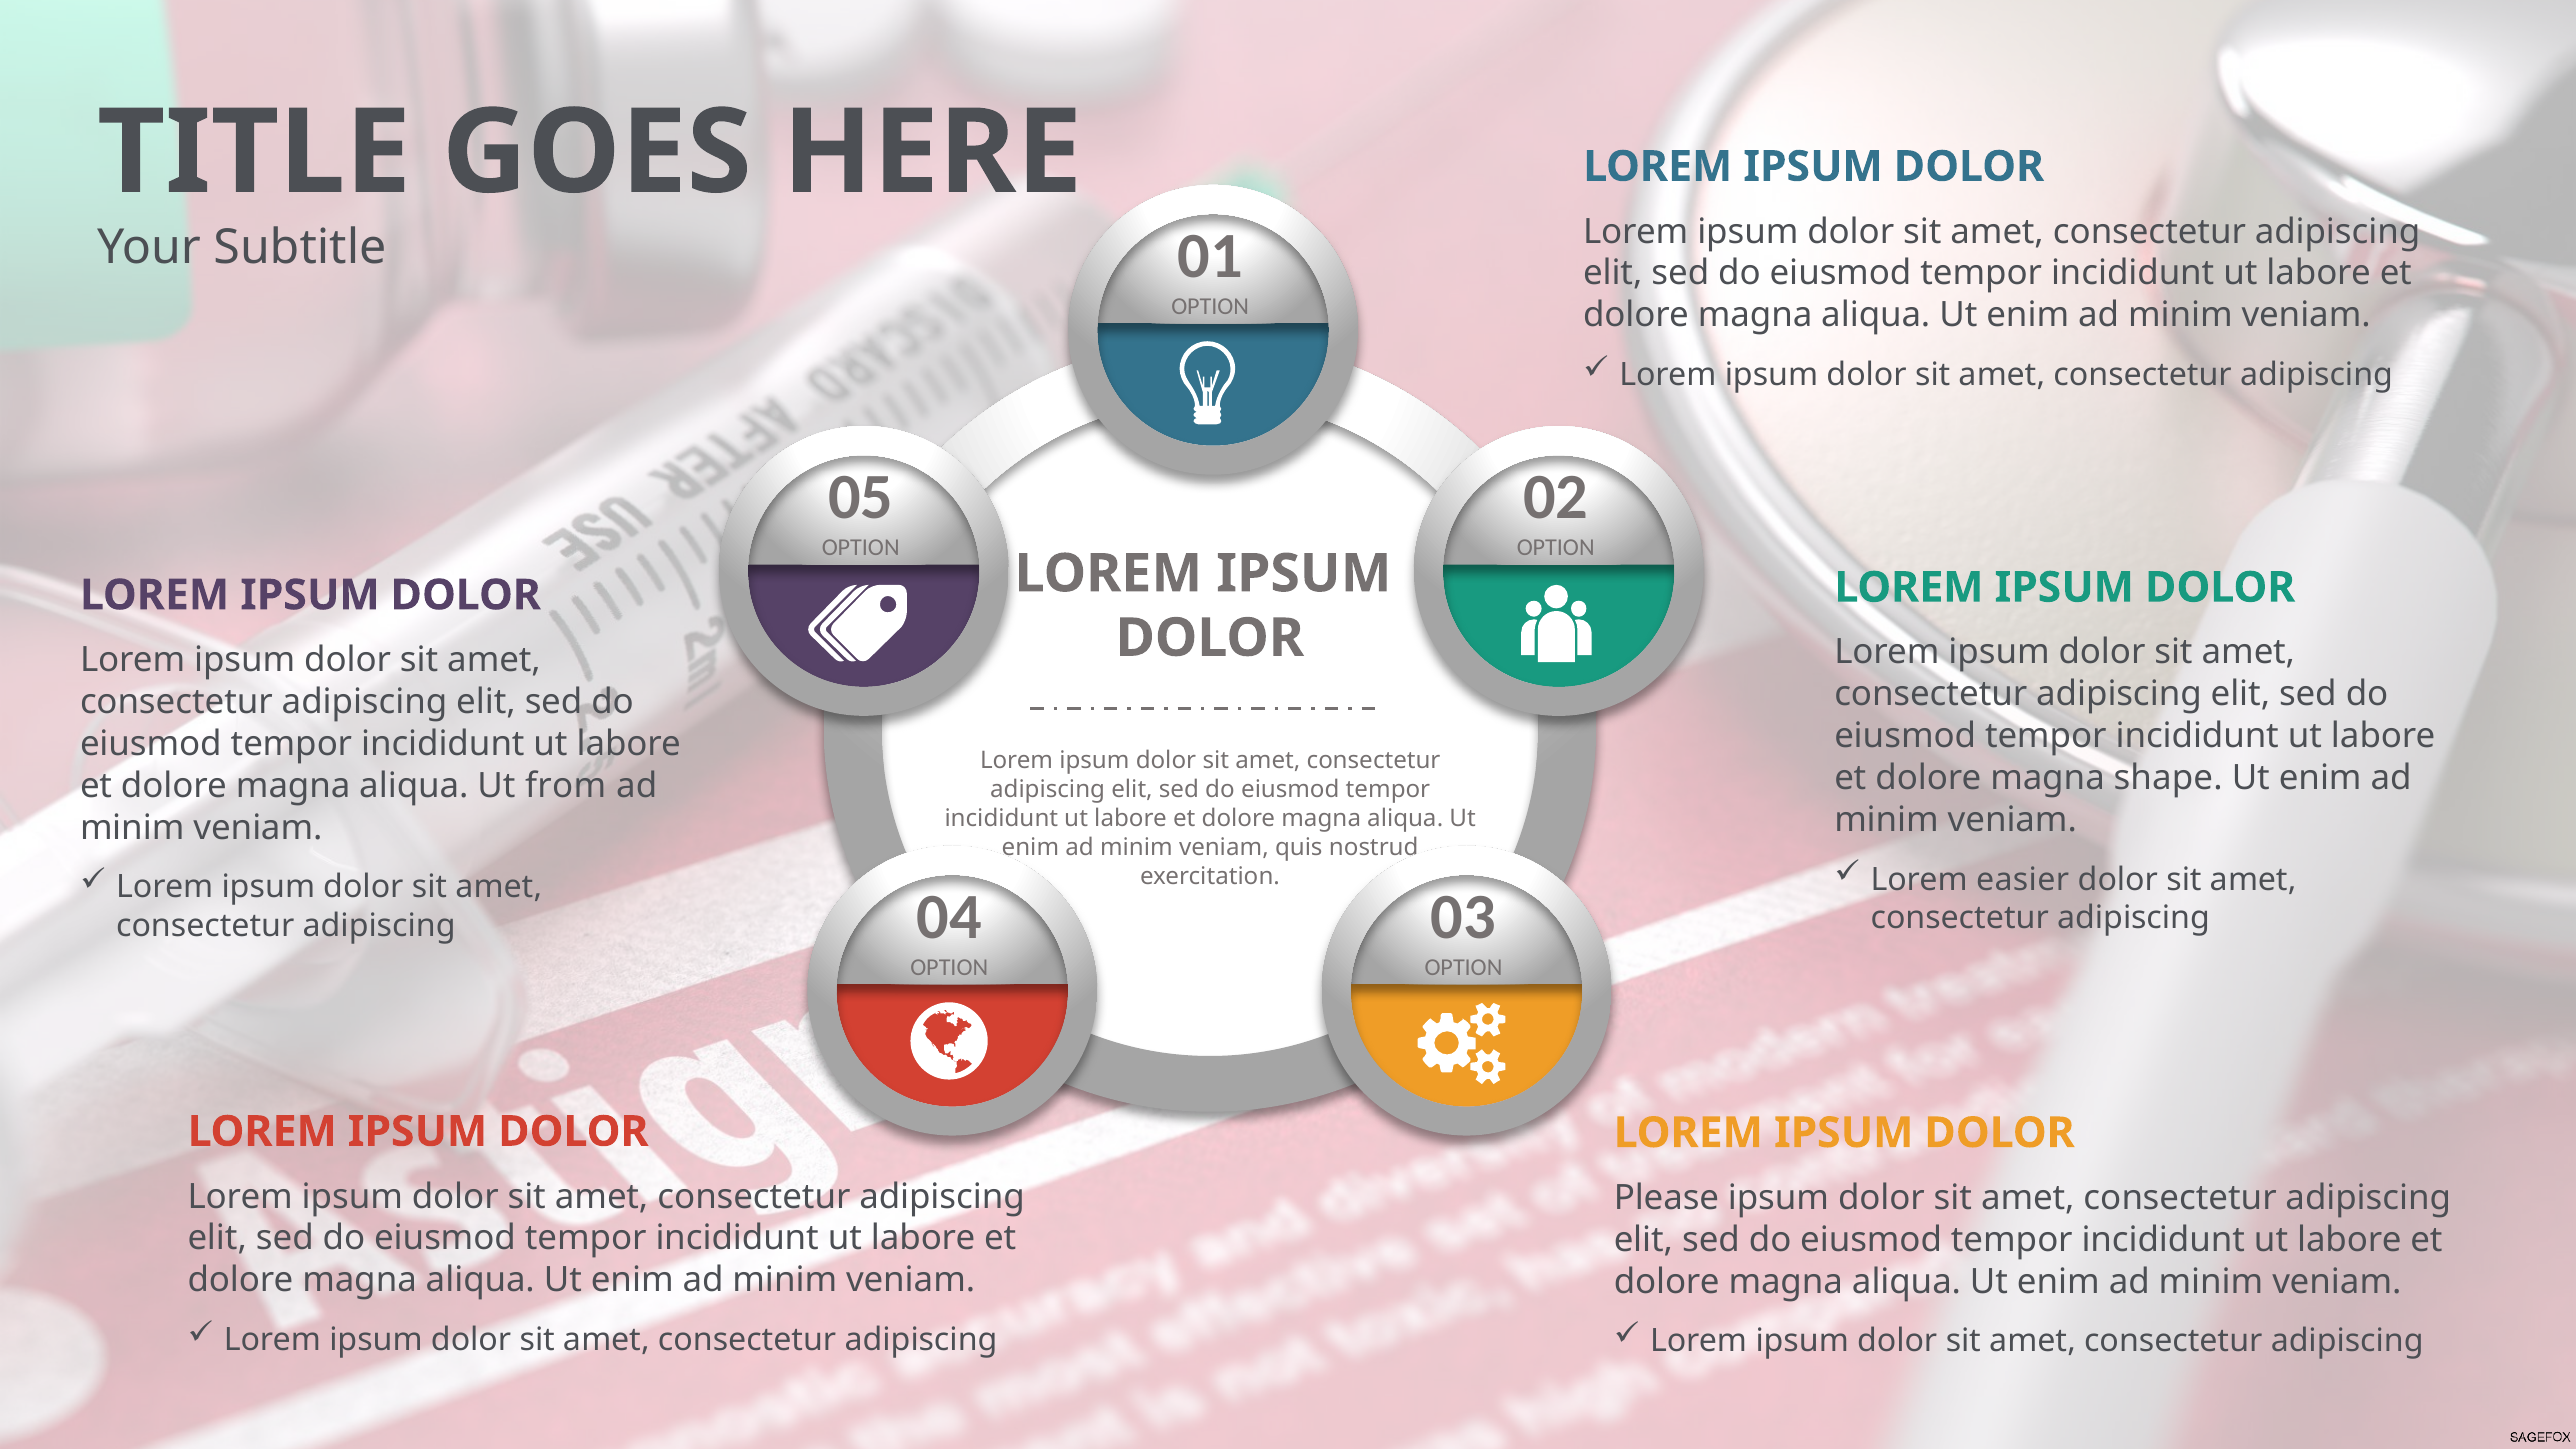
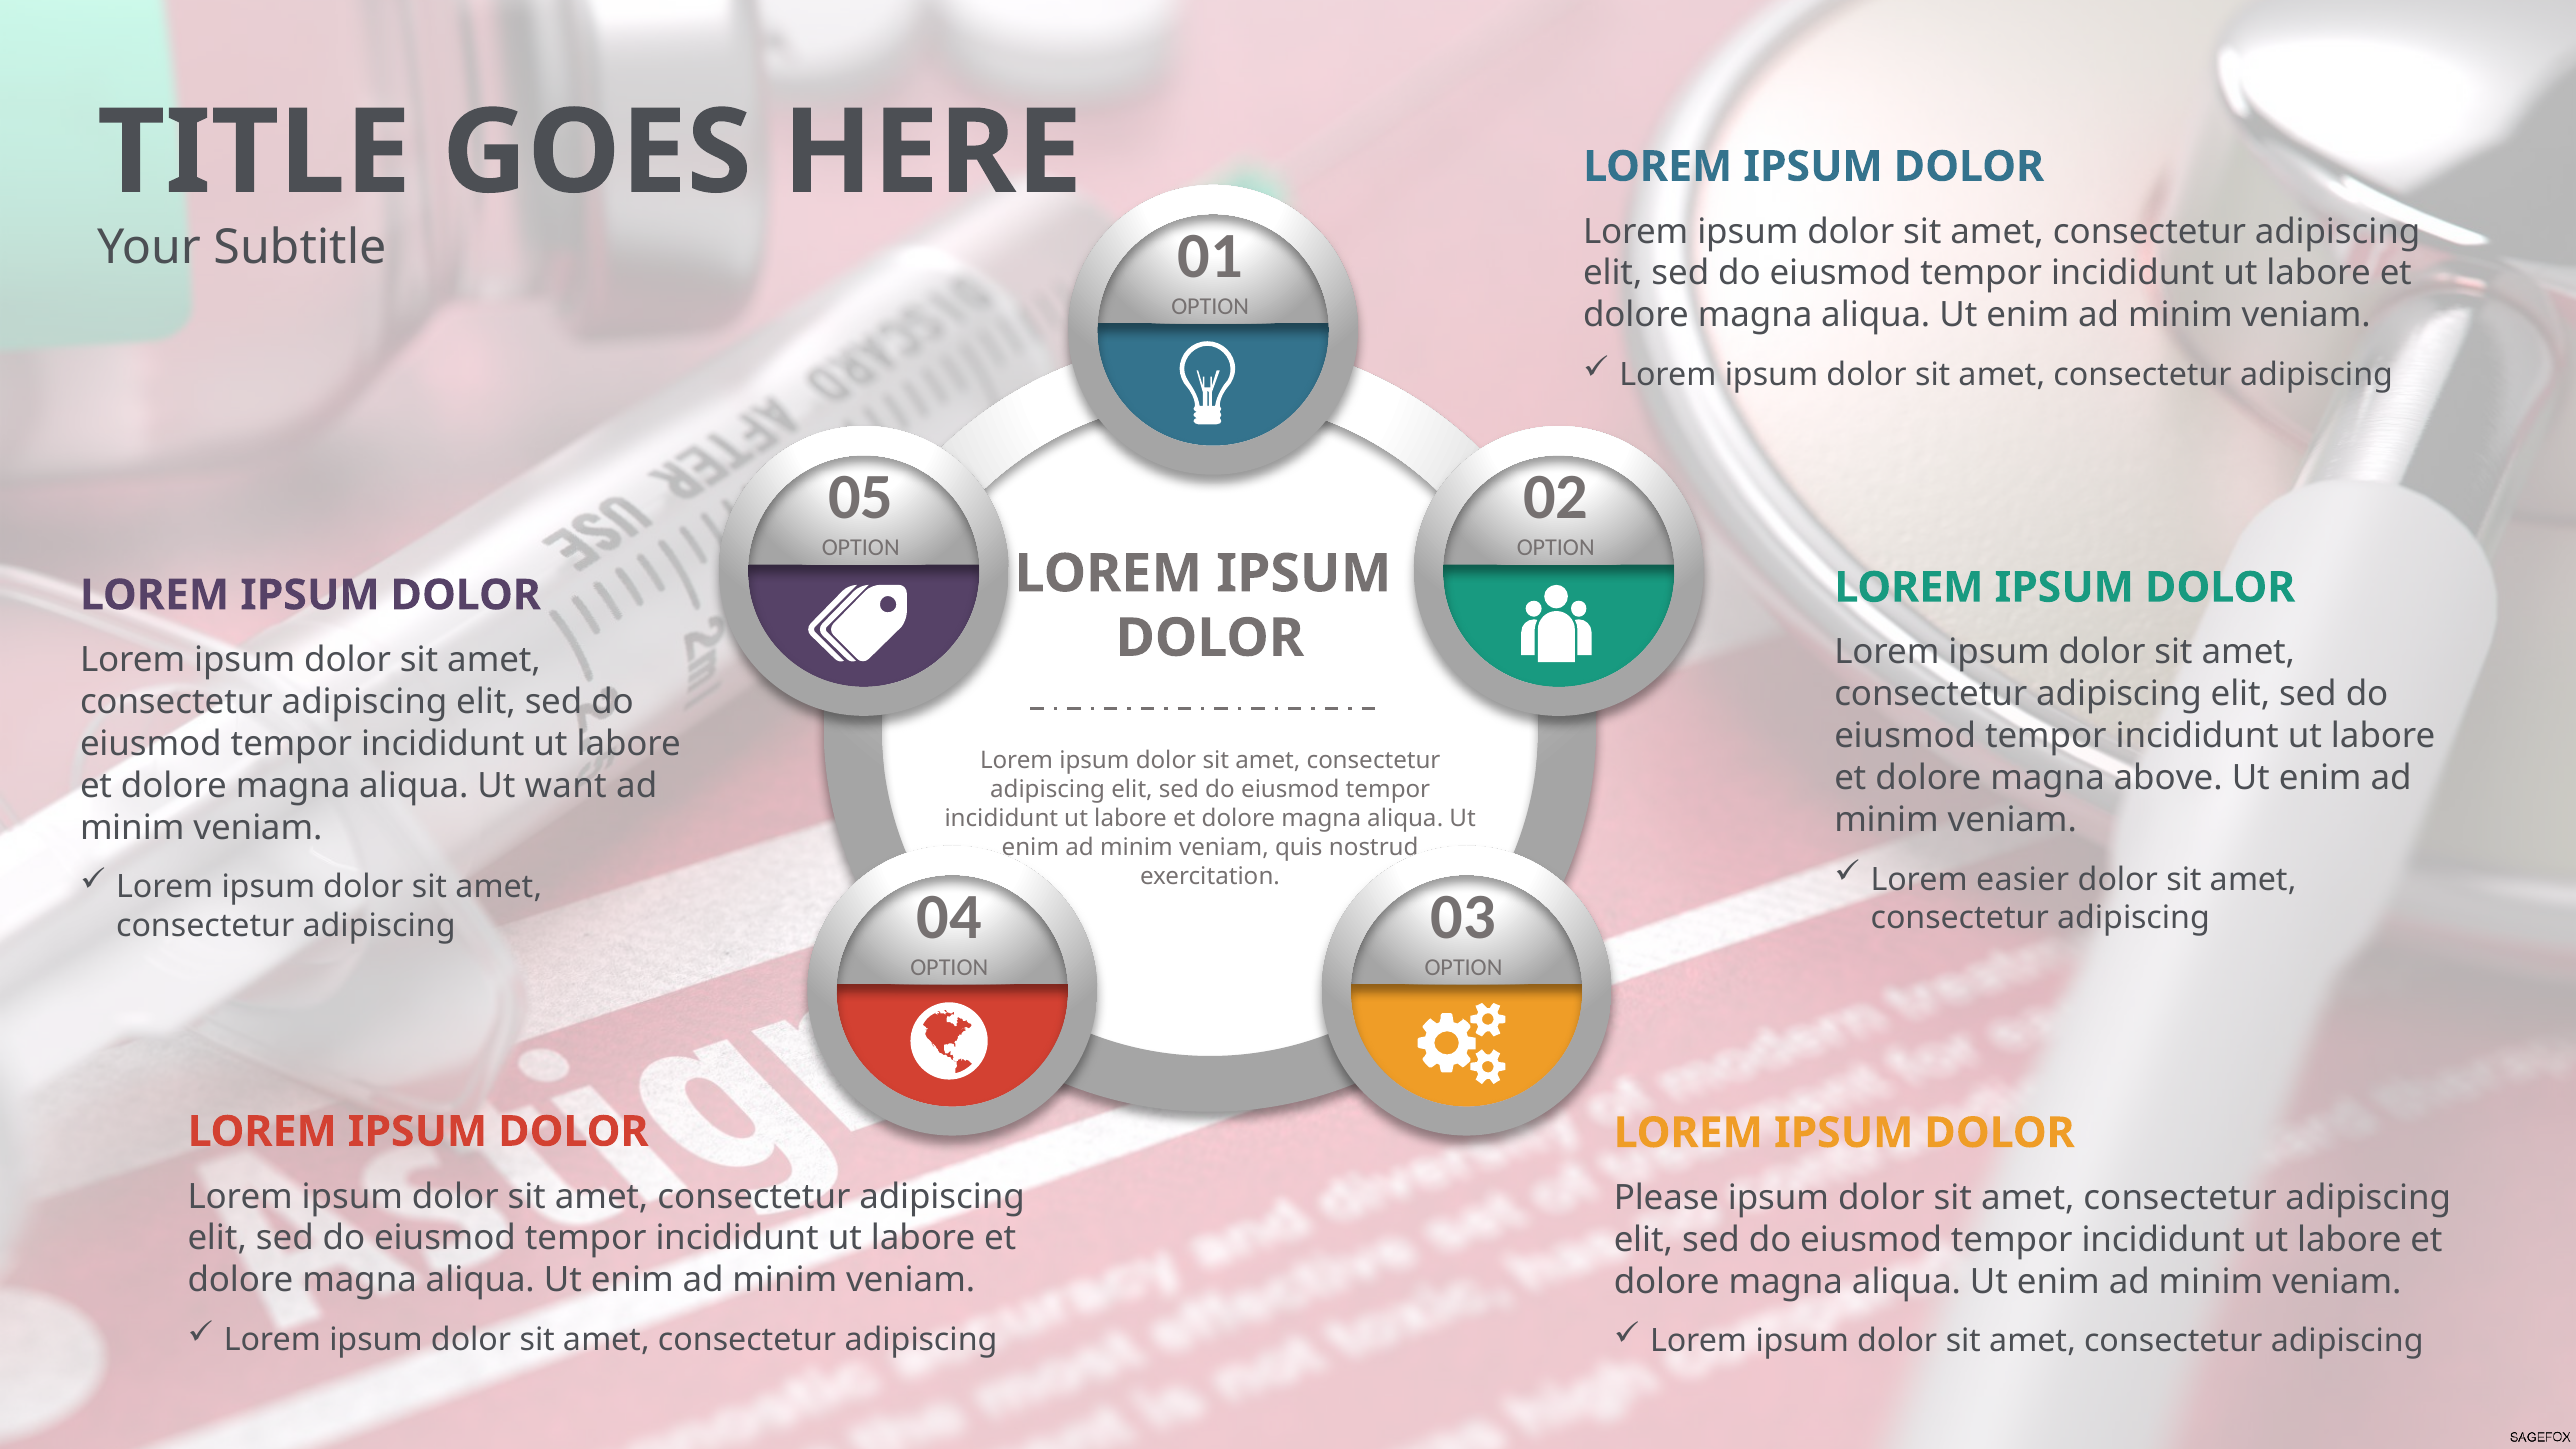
shape: shape -> above (2168, 778)
from: from -> want (566, 786)
